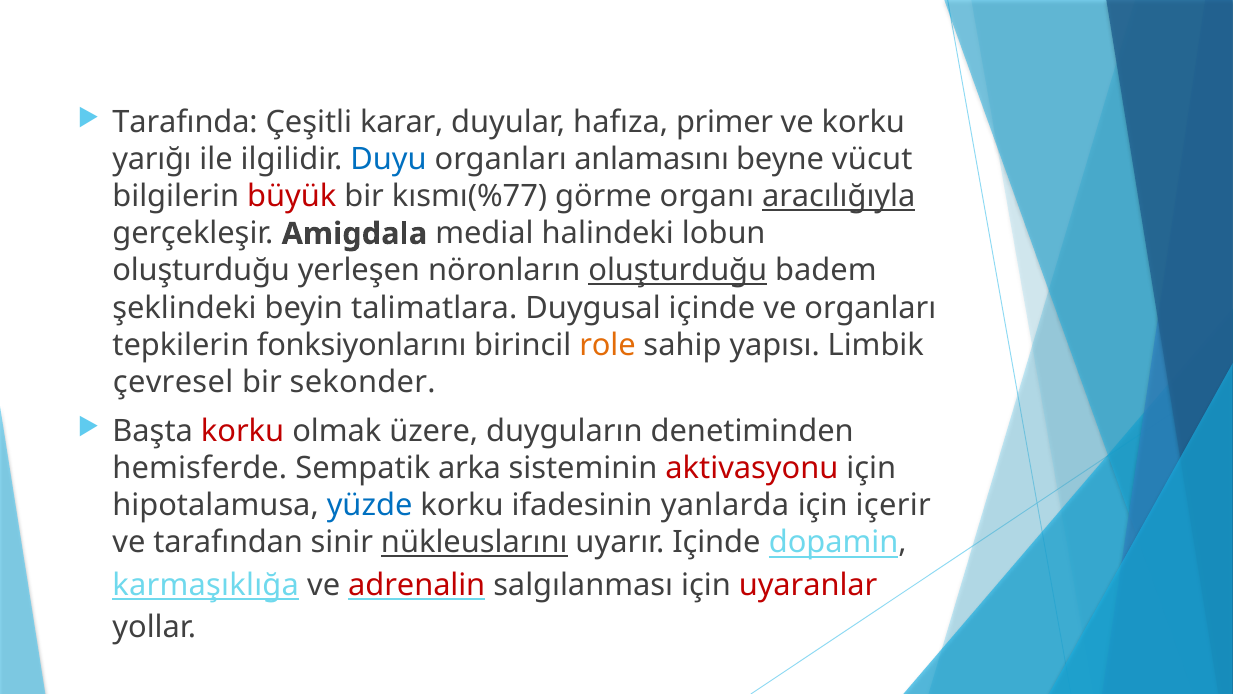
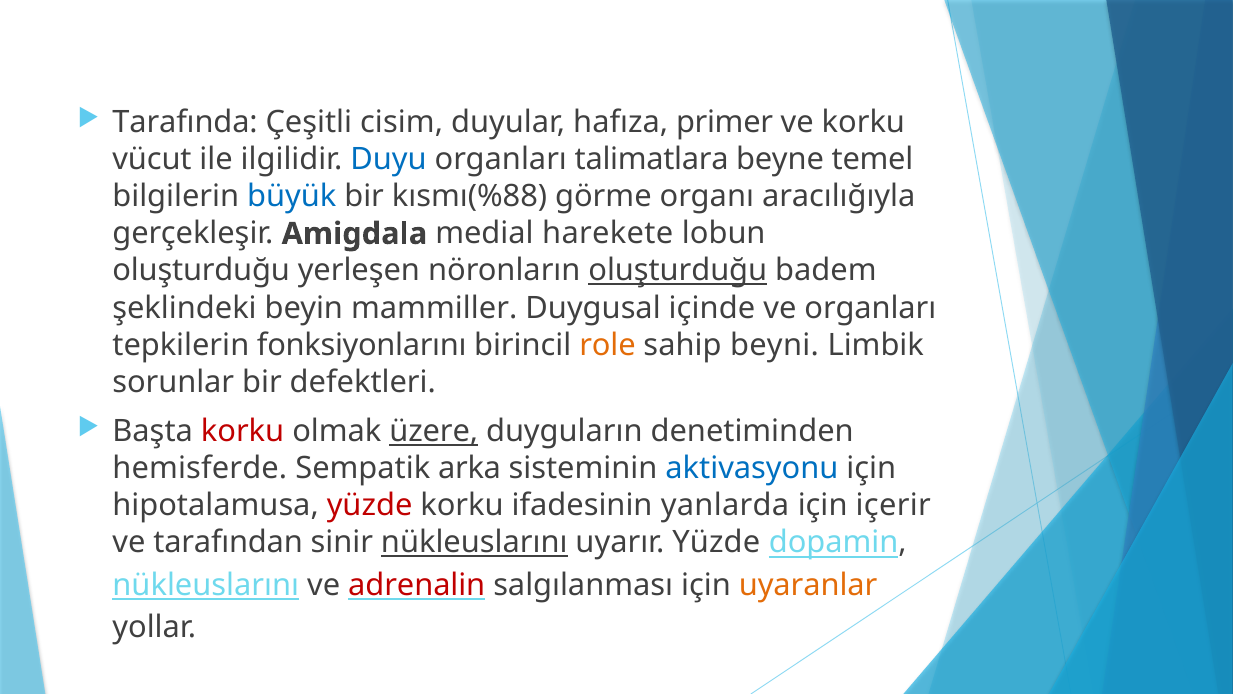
karar: karar -> cisim (402, 123)
yarığı: yarığı -> vücut (152, 160)
anlamasını: anlamasını -> talimatlara (652, 160)
vücut: vücut -> temel (872, 160)
büyük colour: red -> blue (292, 197)
kısmı(%77: kısmı(%77 -> kısmı(%88 (470, 197)
aracılığıyla underline: present -> none (839, 197)
halindeki: halindeki -> harekete (608, 234)
talimatlara: talimatlara -> mammiller (434, 308)
yapısı: yapısı -> beyni (774, 345)
çevresel: çevresel -> sorunlar (173, 382)
sekonder: sekonder -> defektleri (363, 382)
üzere underline: none -> present (434, 431)
aktivasyonu colour: red -> blue (752, 468)
yüzde colour: blue -> red (370, 505)
uyarır Içinde: Içinde -> Yüzde (716, 542)
karmaşıklığa: karmaşıklığa -> nükleuslarını (206, 584)
uyaranlar colour: red -> orange (808, 584)
